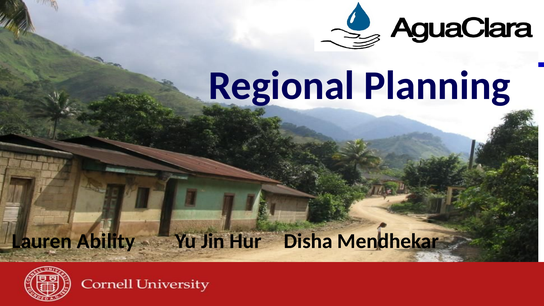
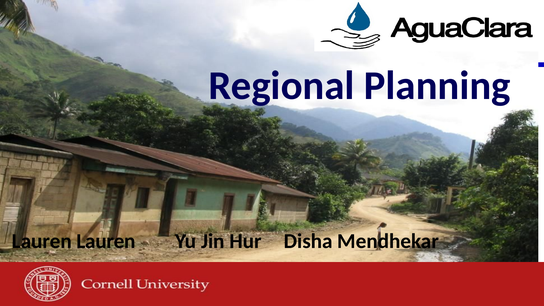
Lauren Ability: Ability -> Lauren (106, 241)
